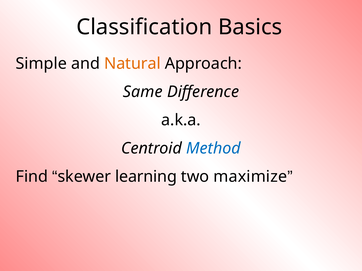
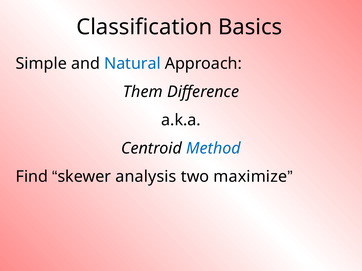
Natural colour: orange -> blue (132, 64)
Same: Same -> Them (143, 92)
learning: learning -> analysis (146, 177)
